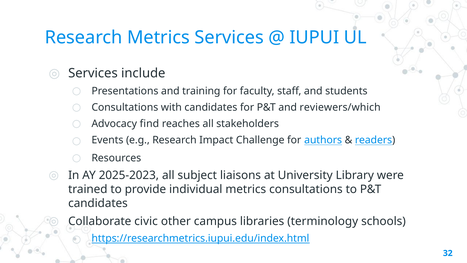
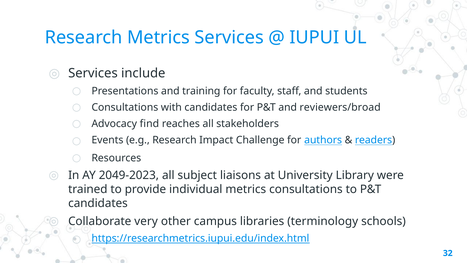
reviewers/which: reviewers/which -> reviewers/broad (340, 107)
2025-2023: 2025-2023 -> 2049-2023 (129, 175)
civic: civic -> very (146, 221)
